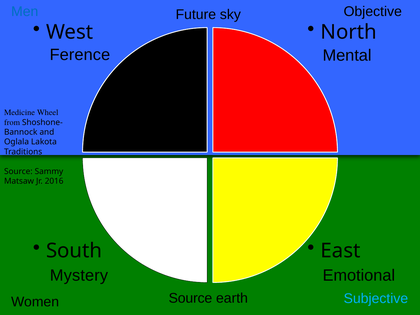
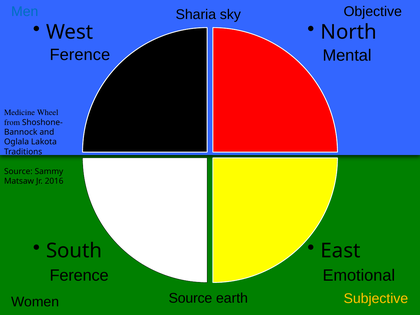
Future: Future -> Sharia (196, 15)
Mystery: Mystery -> Ference (79, 275)
Subjective colour: light blue -> yellow (376, 298)
